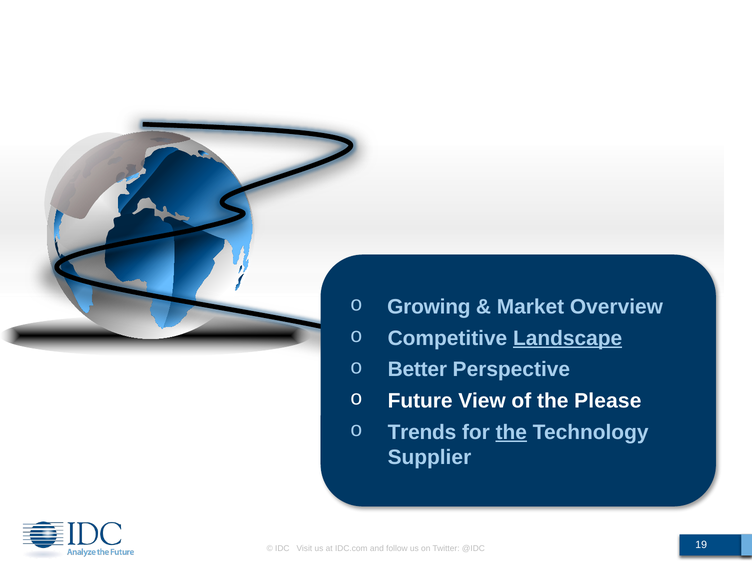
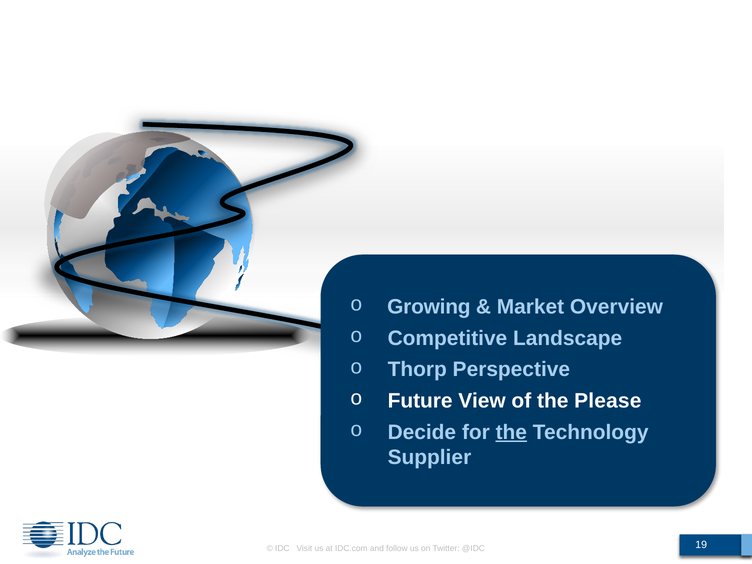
Landscape underline: present -> none (568, 338)
Better: Better -> Thorp (417, 370)
Trends: Trends -> Decide (422, 432)
